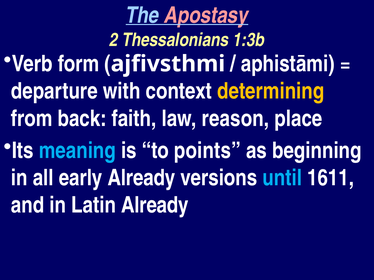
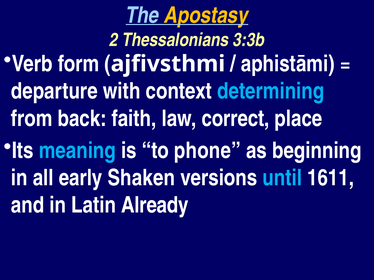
Apostasy colour: pink -> yellow (206, 15)
1:3b: 1:3b -> 3:3b (249, 40)
determining colour: yellow -> light blue (271, 91)
reason: reason -> correct (236, 119)
points: points -> phone (207, 151)
early Already: Already -> Shaken (141, 178)
